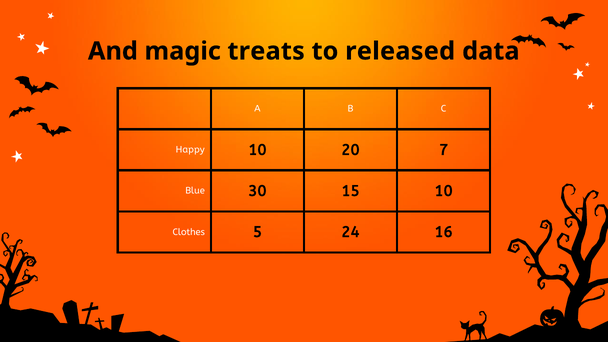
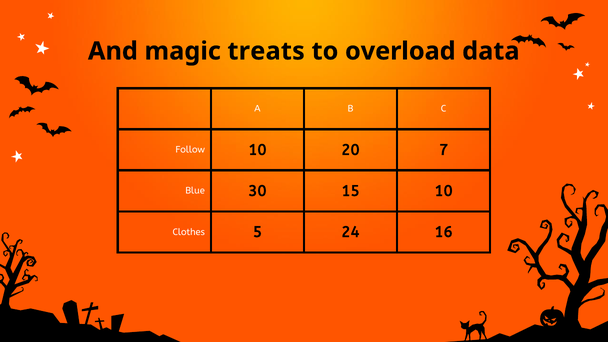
released: released -> overload (400, 51)
Happy: Happy -> Follow (190, 150)
